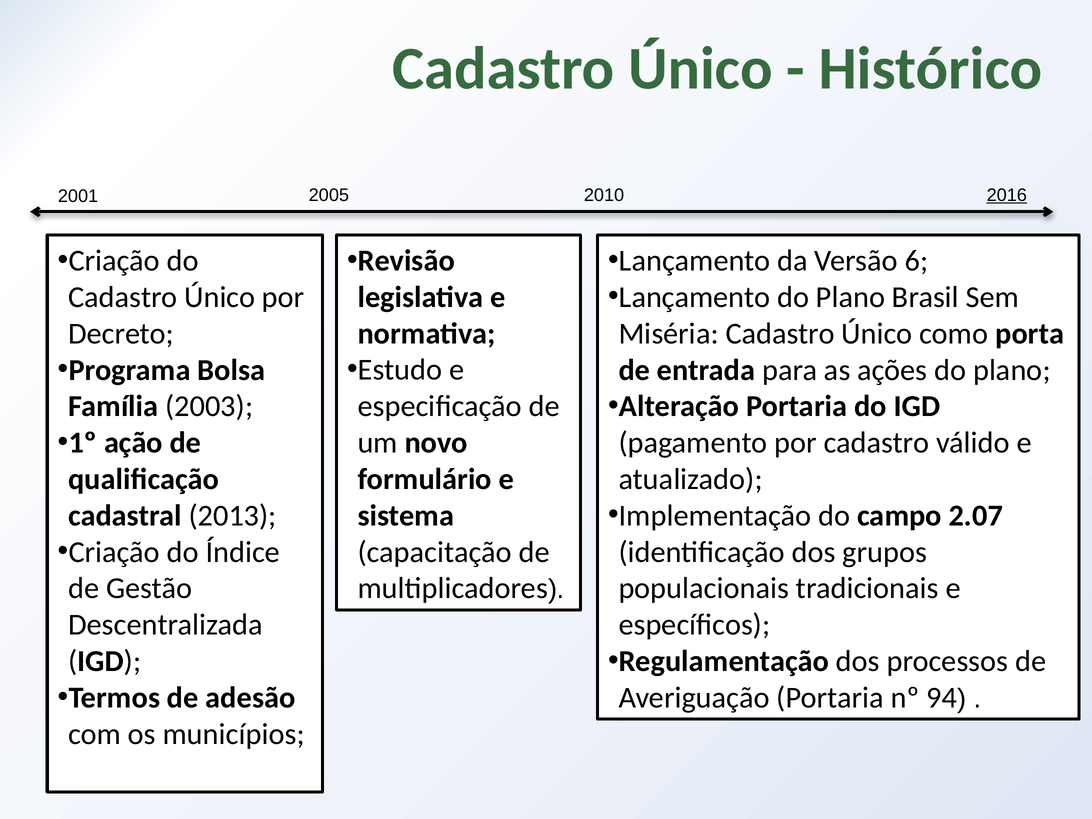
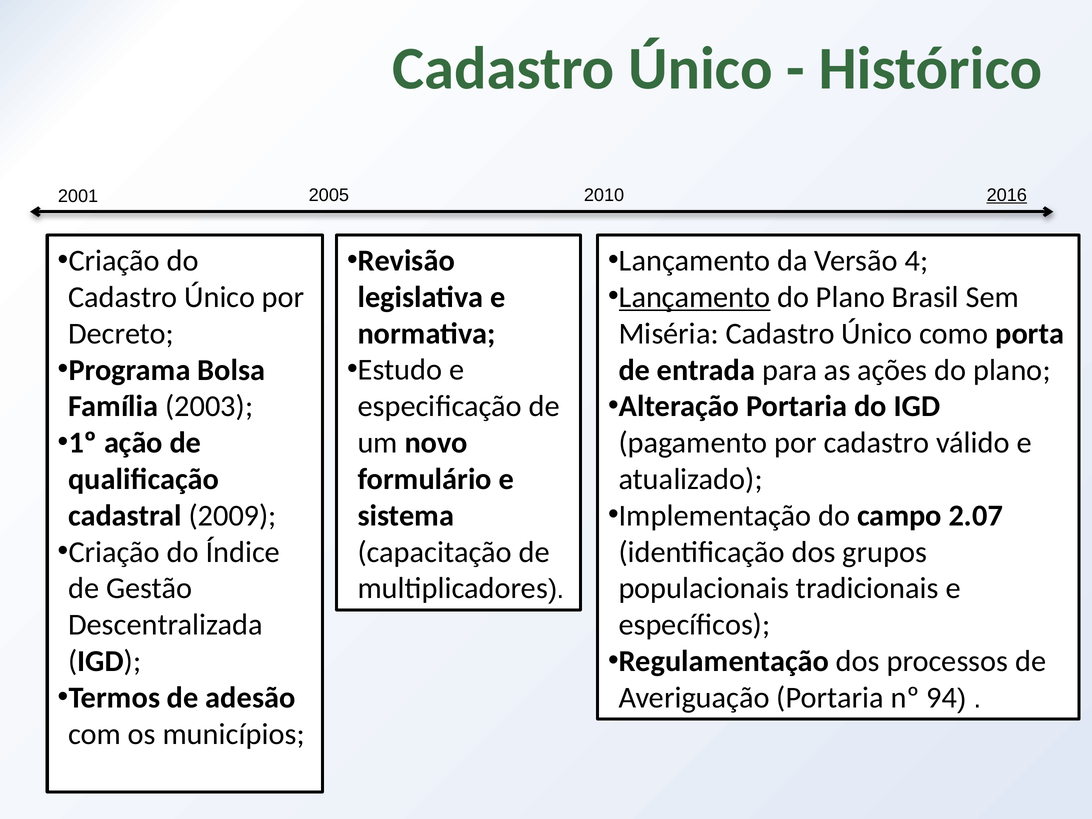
6: 6 -> 4 (917, 261)
Lançamento underline: none -> present (695, 297)
2013: 2013 -> 2009 (233, 516)
